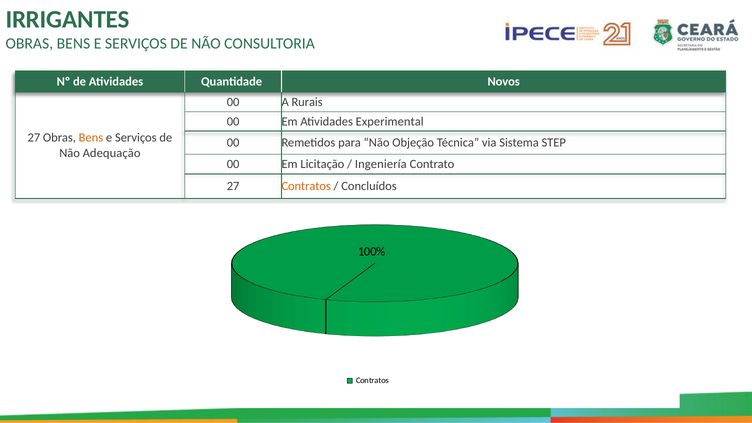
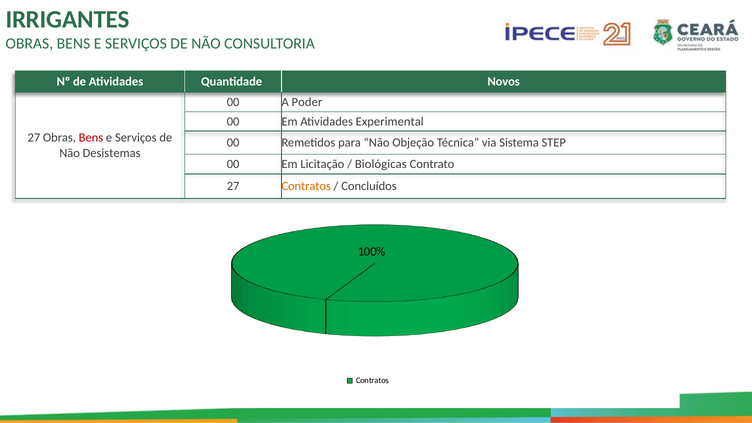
Rurais: Rurais -> Poder (307, 102)
Bens colour: orange -> red (91, 138)
Adequação: Adequação -> Desistemas (112, 153)
Ingeniería: Ingeniería -> Biológicas (381, 164)
